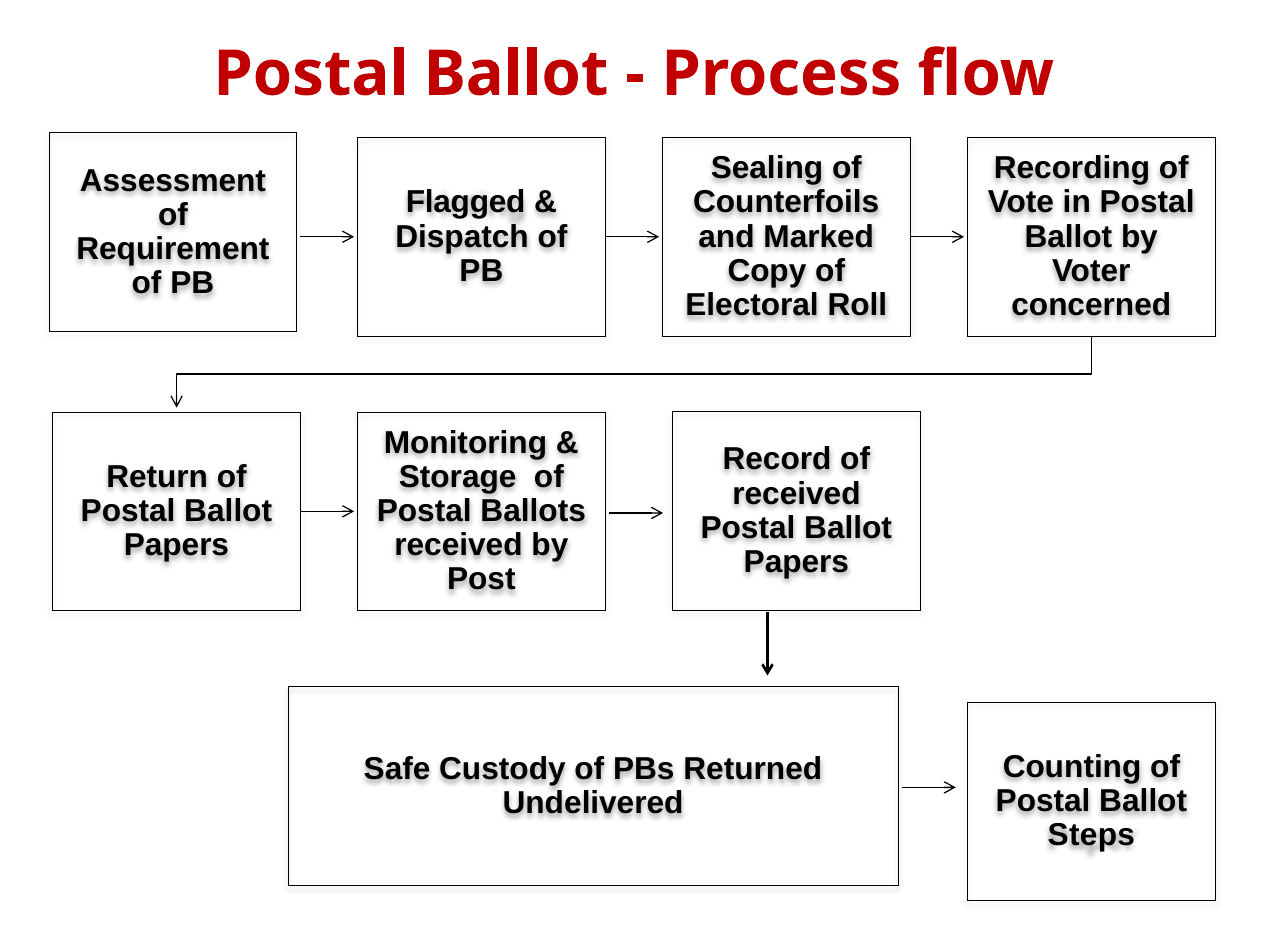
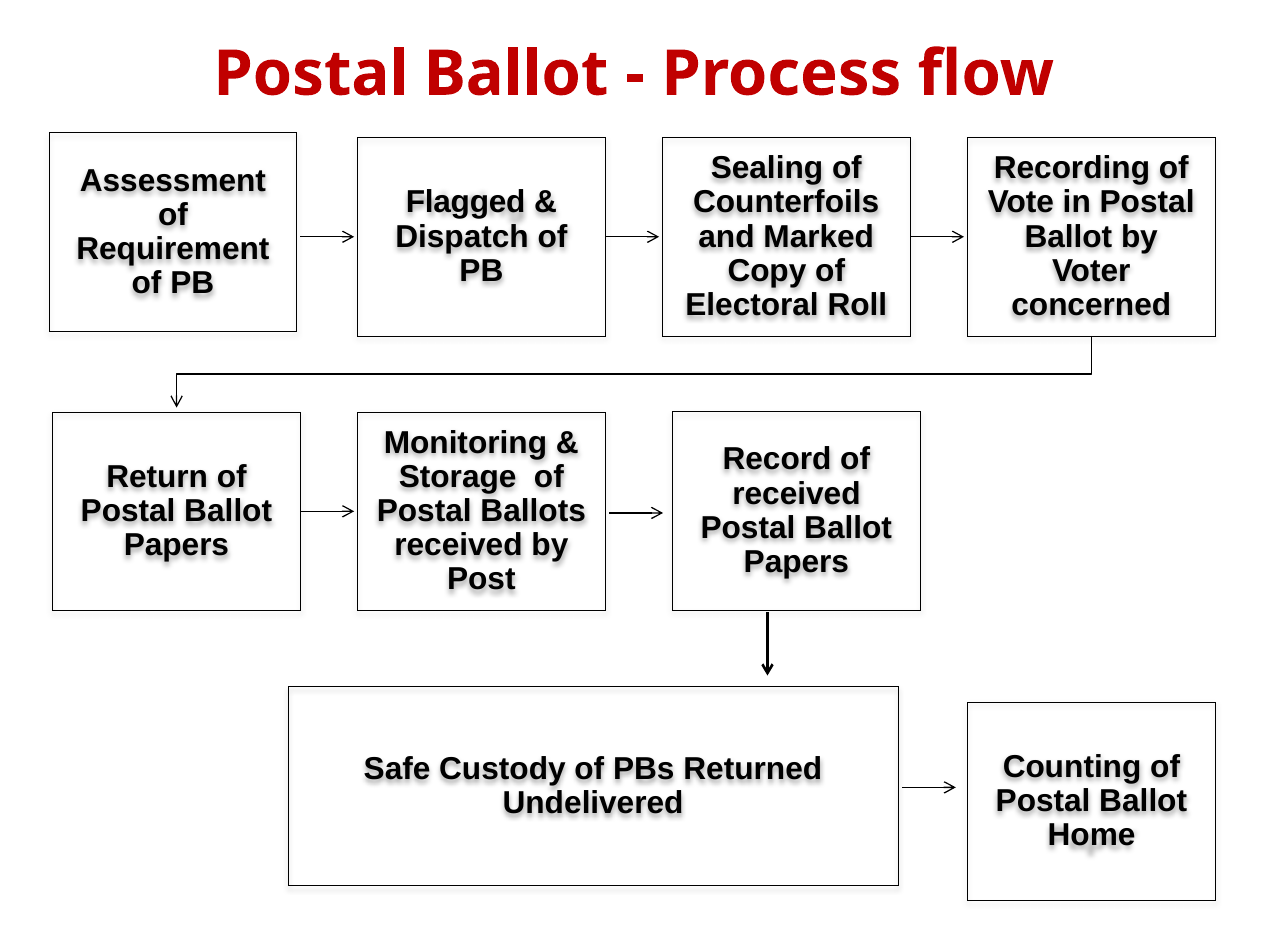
Steps: Steps -> Home (1092, 835)
